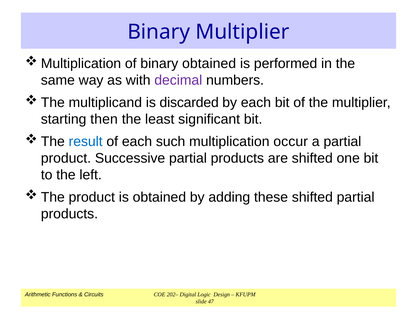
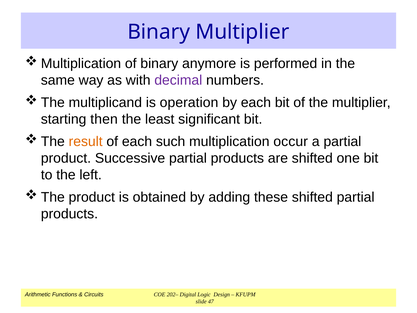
binary obtained: obtained -> anymore (209, 64)
discarded: discarded -> operation (189, 102)
result colour: blue -> orange (86, 141)
